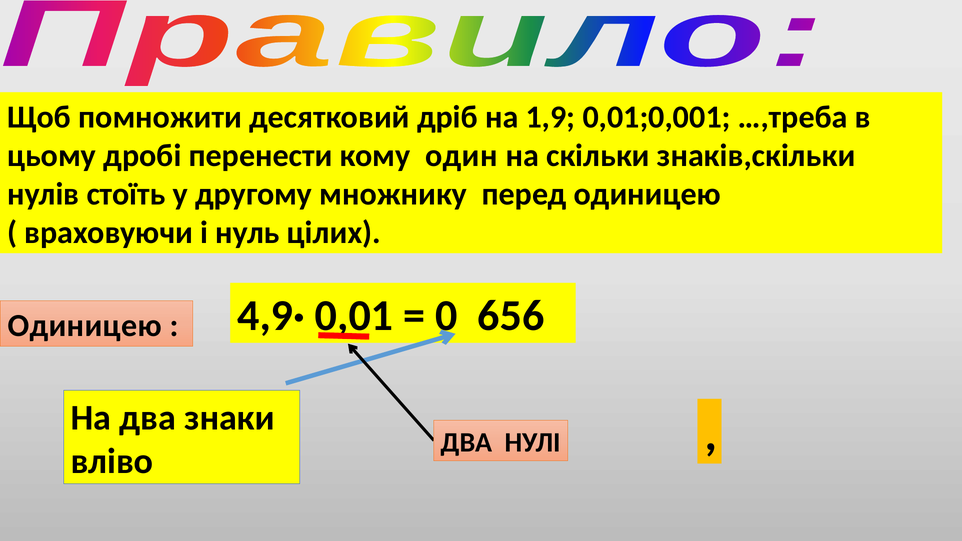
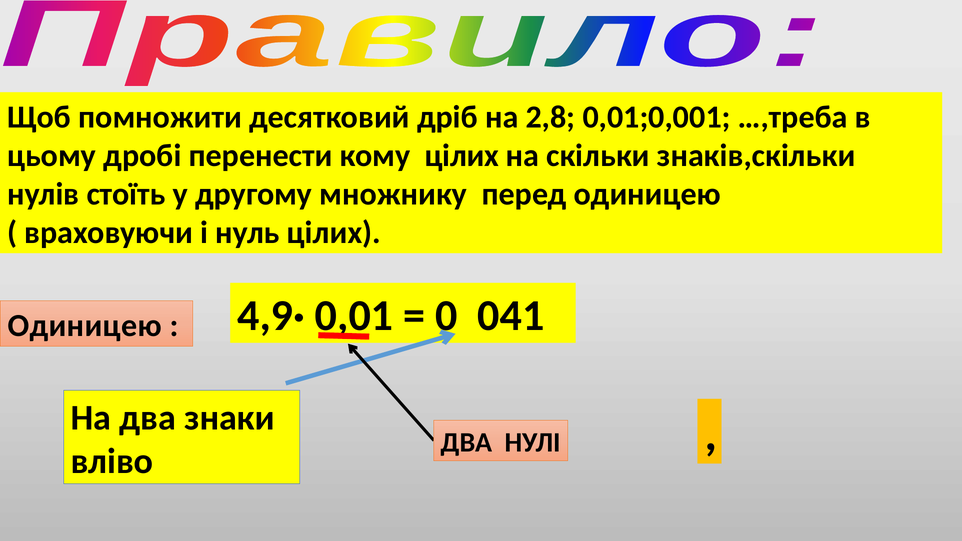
1,9: 1,9 -> 2,8 (551, 117)
кому один: один -> цілих (462, 156)
656: 656 -> 041 (511, 316)
